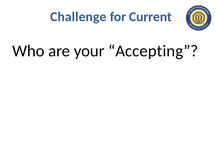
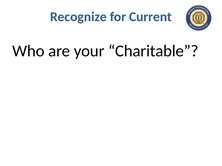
Challenge: Challenge -> Recognize (78, 17)
Accepting: Accepting -> Charitable (153, 51)
